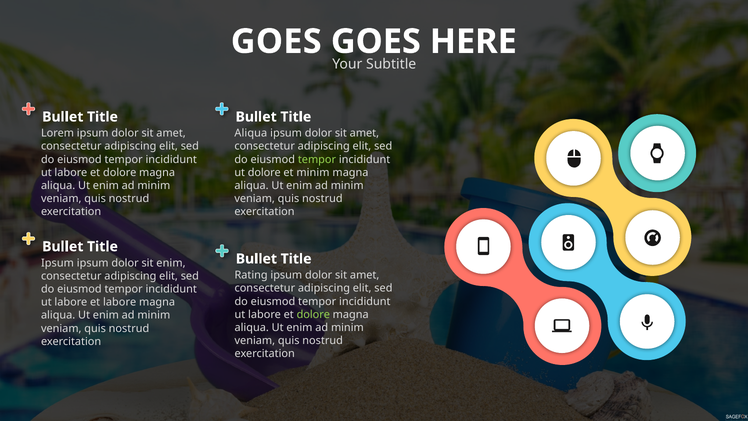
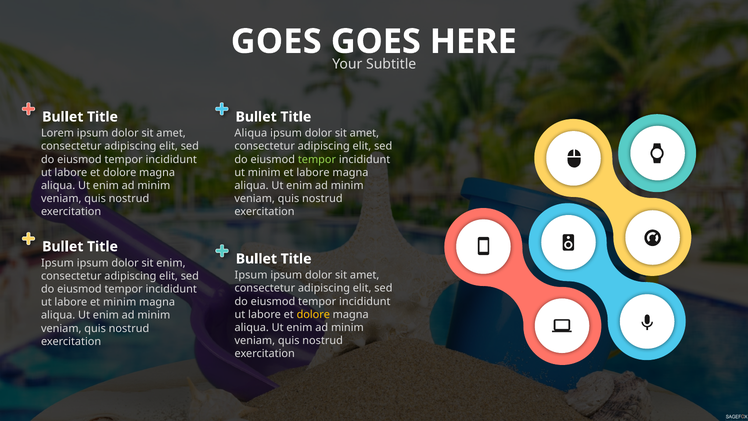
ut dolore: dolore -> minim (264, 172)
et minim: minim -> labore (313, 172)
Rating: Rating -> Ipsum (251, 275)
et labore: labore -> minim (120, 302)
dolore colour: light green -> yellow (313, 314)
